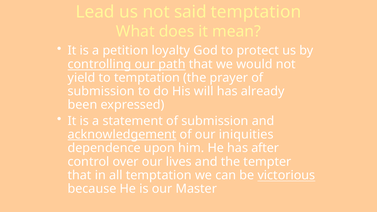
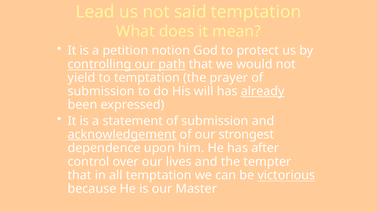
loyalty: loyalty -> notion (171, 51)
already underline: none -> present (263, 91)
iniquities: iniquities -> strongest (246, 135)
